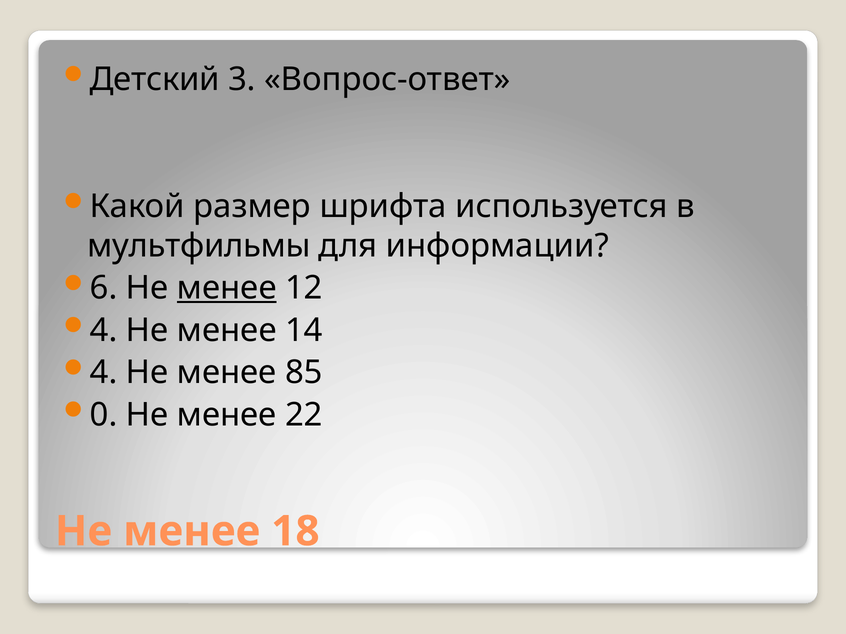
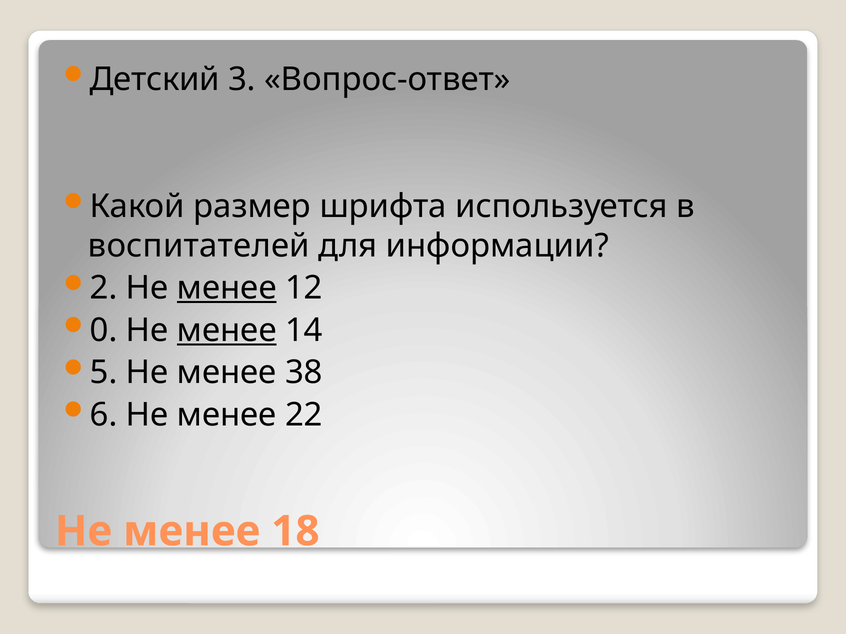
мультфильмы: мультфильмы -> воспитателей (199, 246)
6: 6 -> 2 (104, 288)
4: 4 -> 0 (104, 331)
менее underline: none -> present (227, 331)
4: 4 -> 5 (104, 373)
85: 85 -> 38 (304, 373)
0: 0 -> 6 (104, 415)
